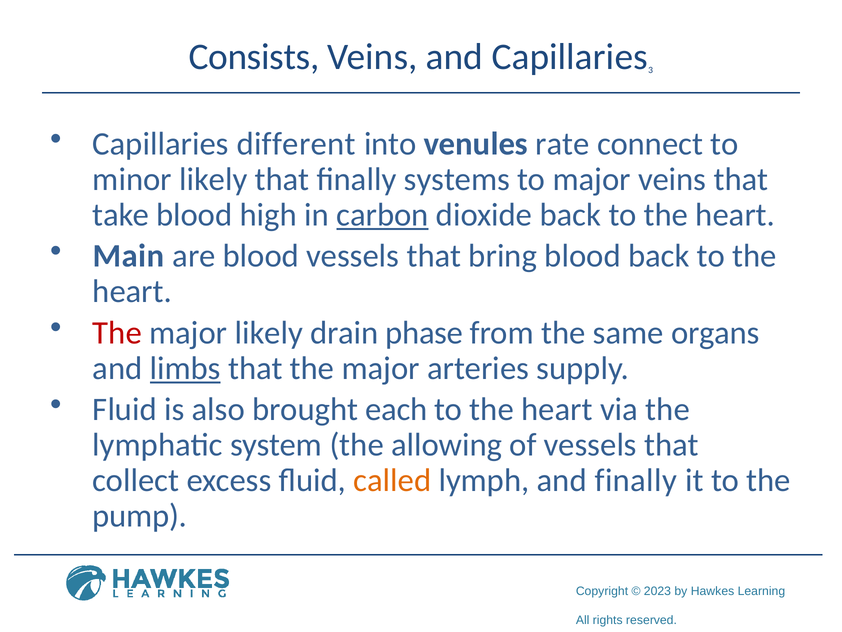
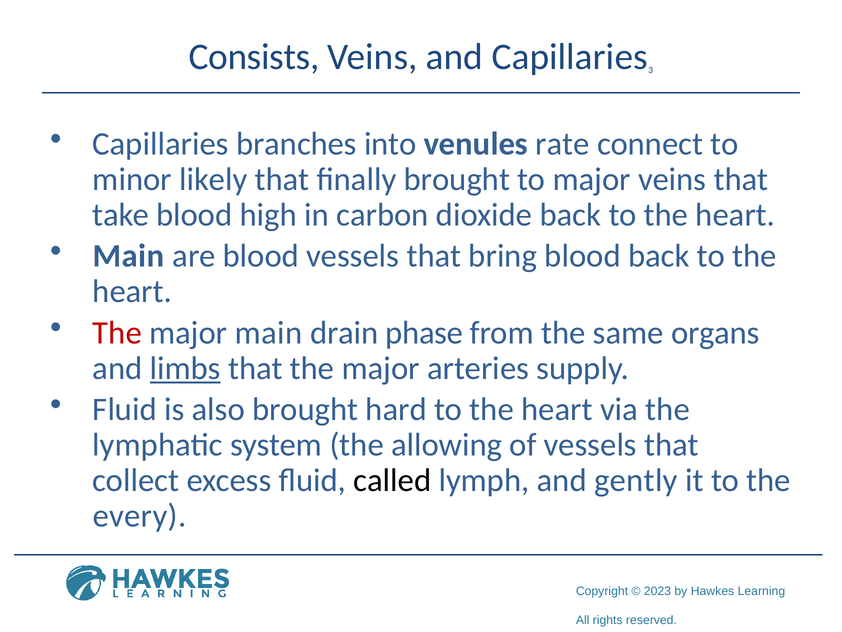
different: different -> branches (296, 144)
finally systems: systems -> brought (457, 179)
carbon underline: present -> none (382, 215)
major likely: likely -> main (269, 333)
each: each -> hard (396, 409)
called colour: orange -> black (392, 480)
and finally: finally -> gently (636, 480)
pump: pump -> every (140, 515)
